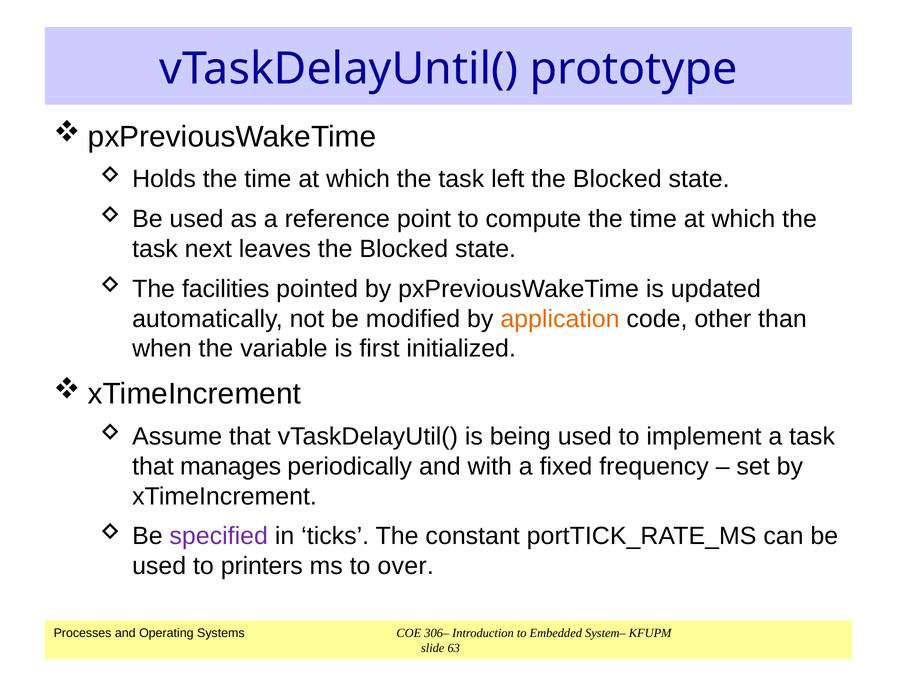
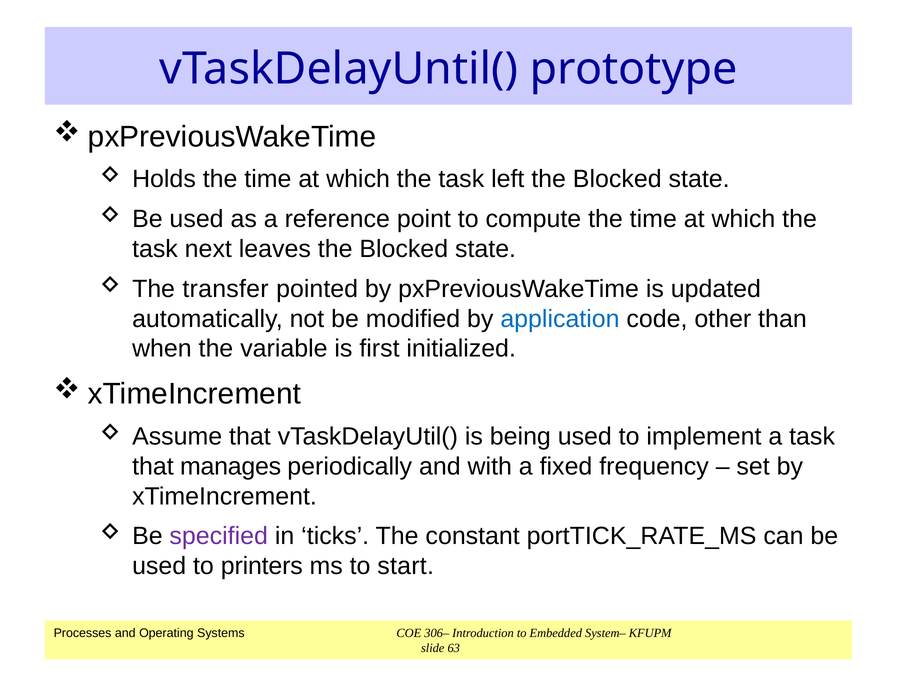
facilities: facilities -> transfer (226, 289)
application colour: orange -> blue (560, 319)
over: over -> start (406, 566)
